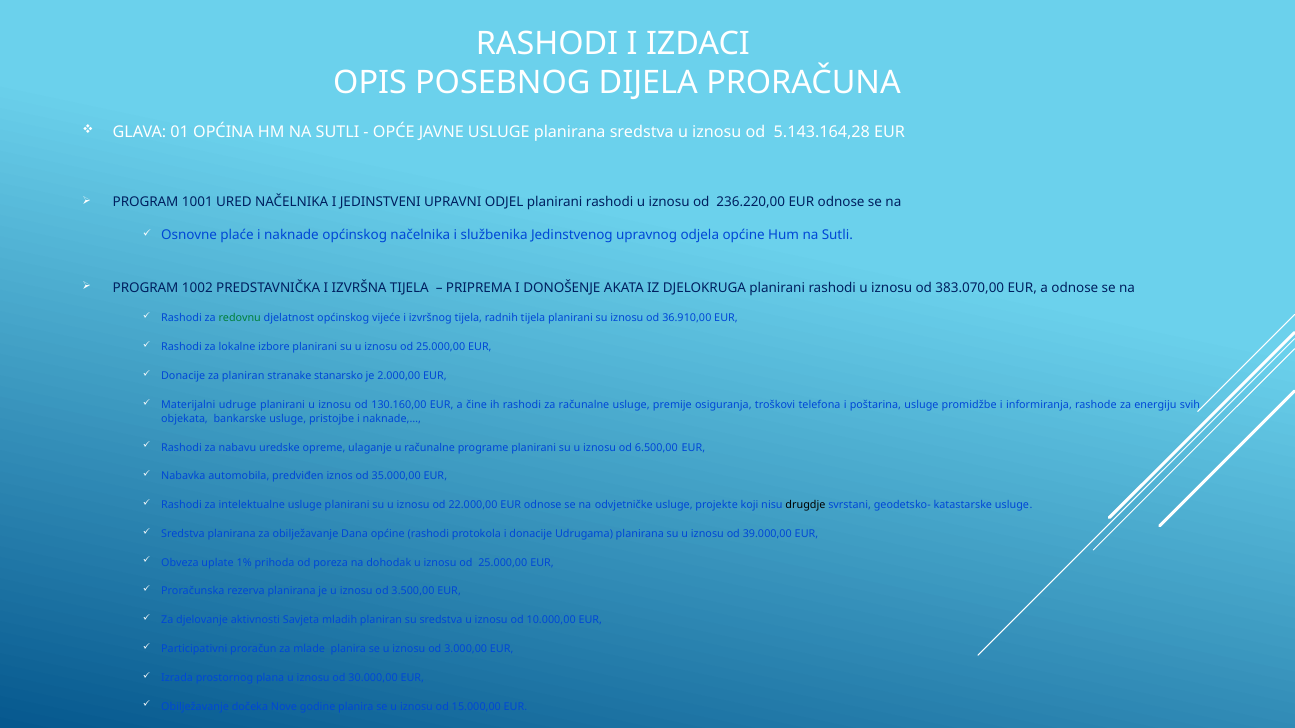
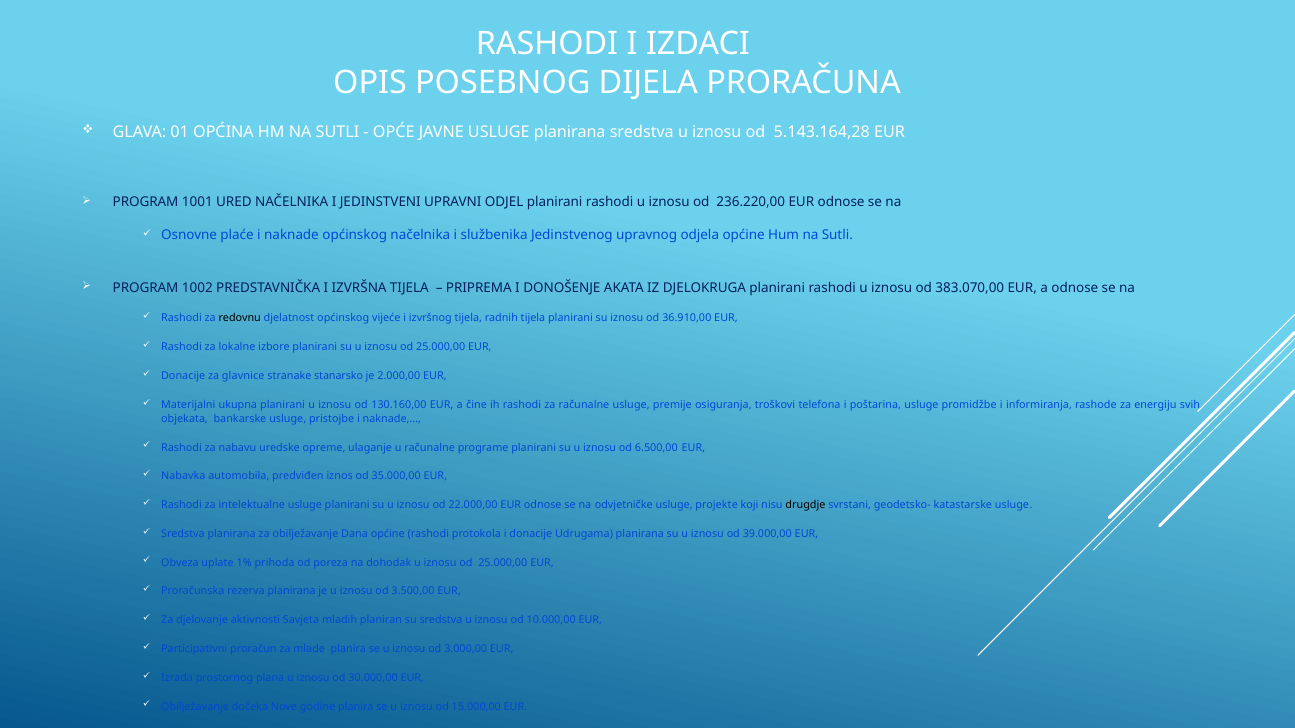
redovnu colour: green -> black (240, 319)
za planiran: planiran -> glavnice (243, 376)
udruge: udruge -> ukupna (238, 405)
